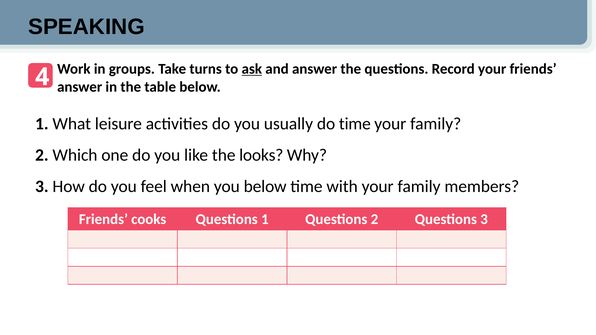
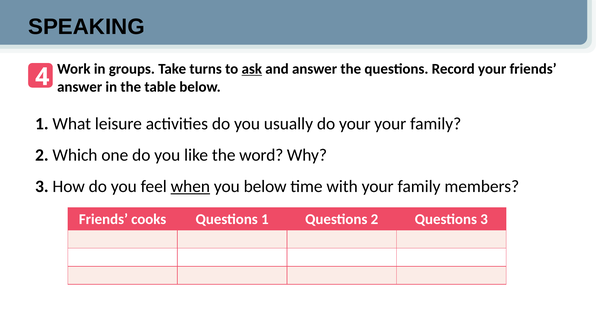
do time: time -> your (355, 124)
looks: looks -> word (261, 155)
when underline: none -> present (190, 187)
